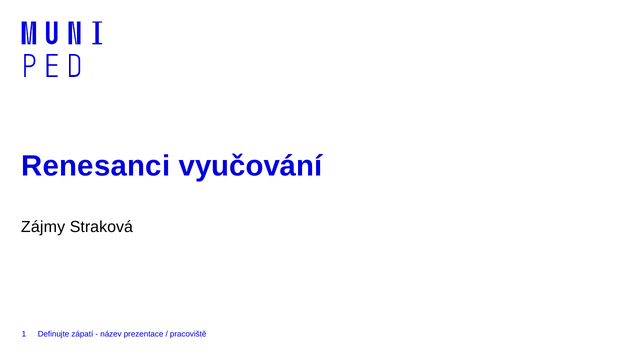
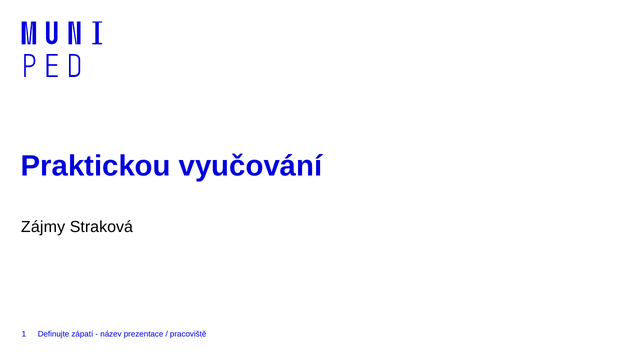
Renesanci: Renesanci -> Praktickou (96, 166)
